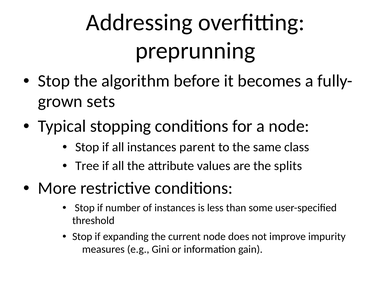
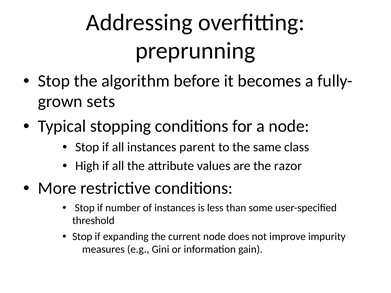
Tree: Tree -> High (87, 166)
splits: splits -> razor (288, 166)
